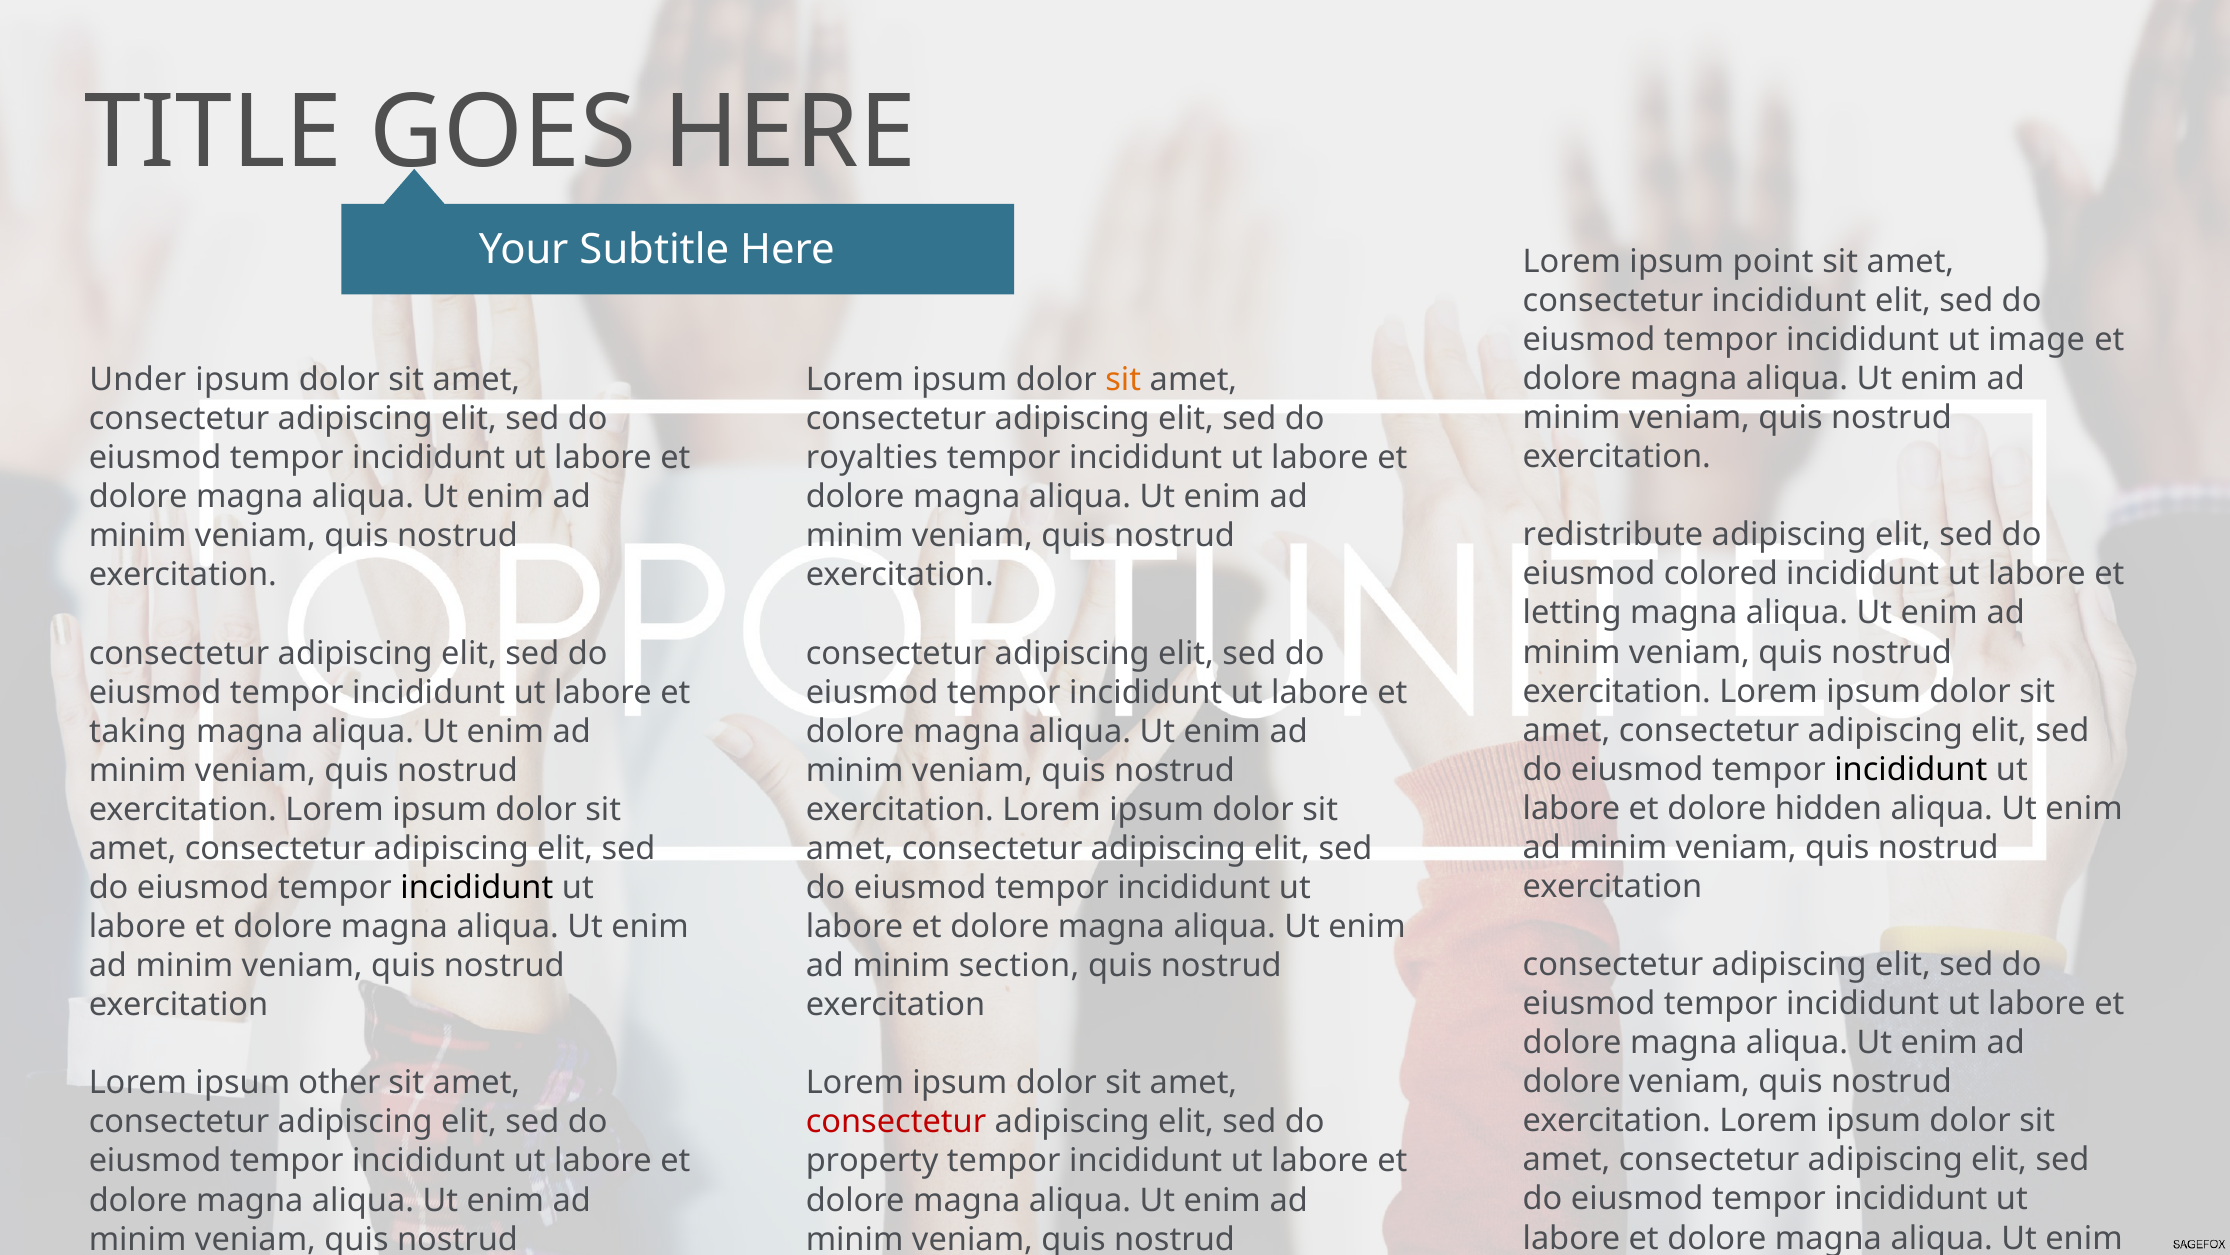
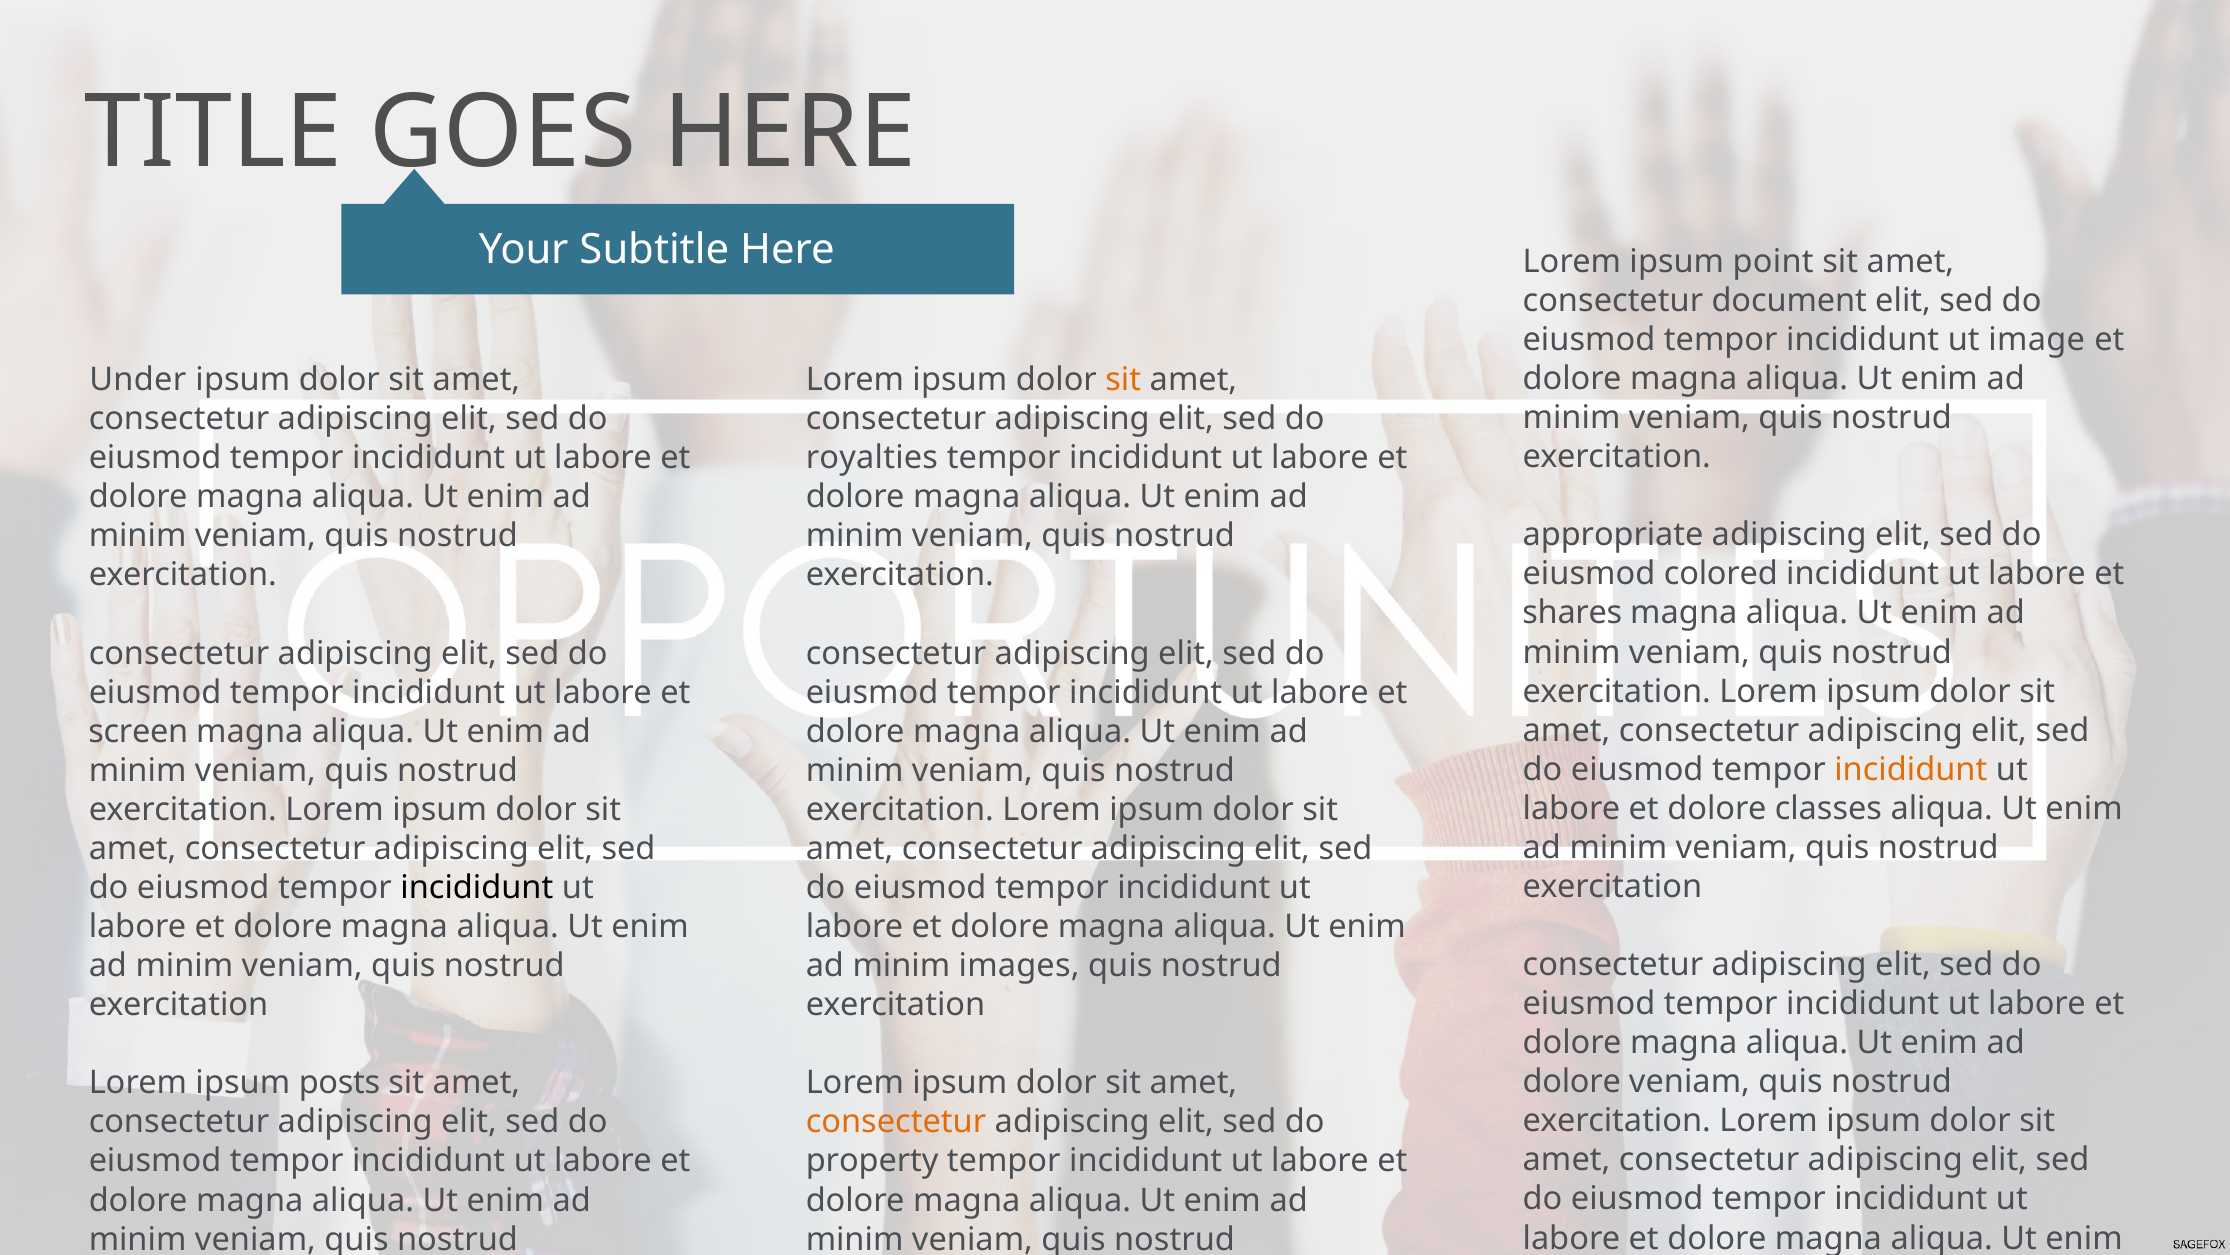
consectetur incididunt: incididunt -> document (1789, 301)
redistribute: redistribute -> appropriate (1613, 535)
letting: letting -> shares (1572, 613)
taking: taking -> screen (138, 731)
incididunt colour: black -> orange (1911, 769)
hidden: hidden -> classes (1828, 808)
section: section -> images (1019, 965)
other: other -> posts (339, 1083)
consectetur colour: red -> orange (896, 1122)
